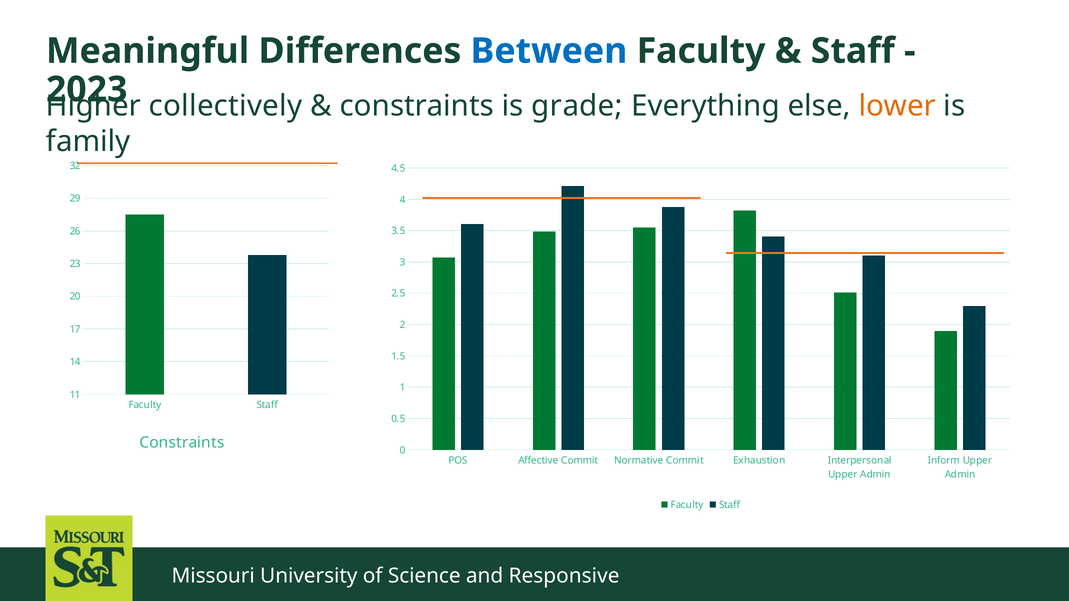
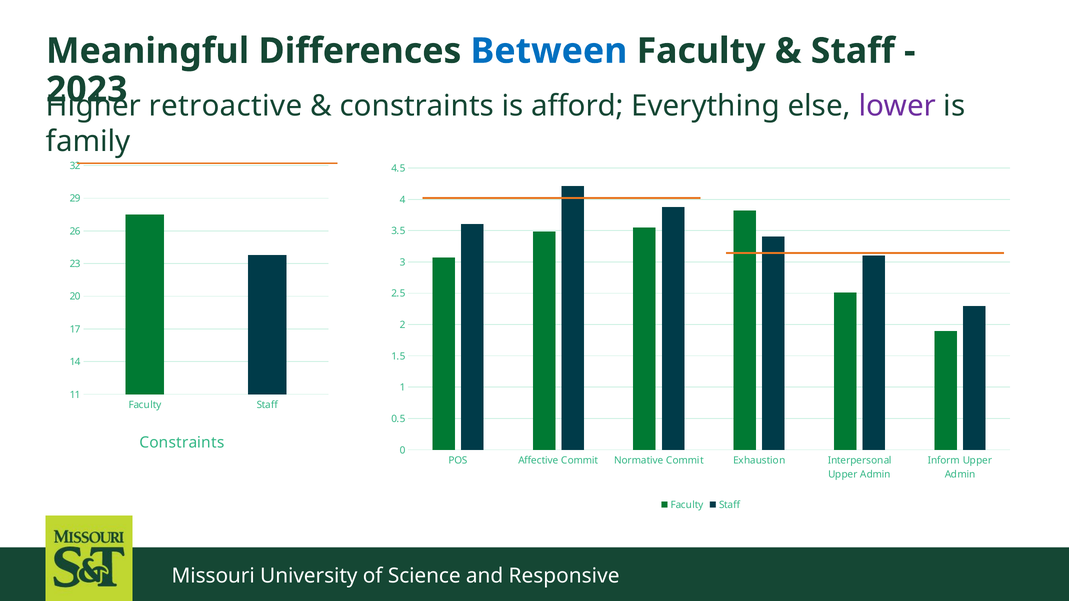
collectively: collectively -> retroactive (225, 106)
grade: grade -> afford (577, 106)
lower colour: orange -> purple (897, 106)
